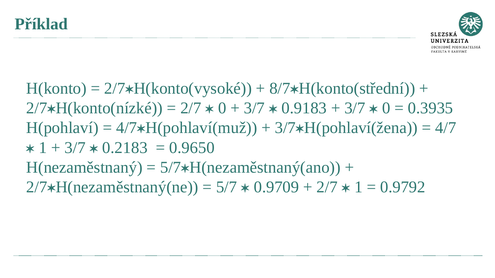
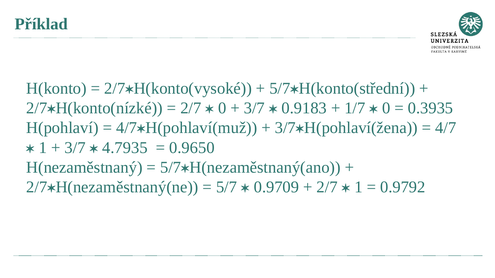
8/7: 8/7 -> 5/7 (280, 88)
3/7: 3/7 -> 1/7 (355, 108)
0.2183: 0.2183 -> 4.7935 (125, 148)
